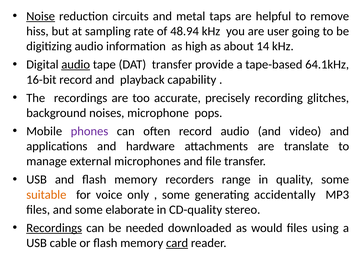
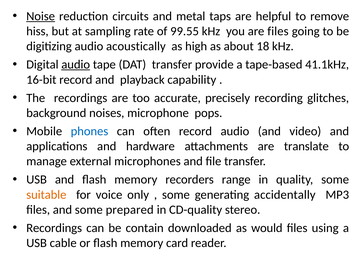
48.94: 48.94 -> 99.55 (185, 31)
are user: user -> files (278, 31)
information: information -> acoustically (136, 46)
14: 14 -> 18 (263, 46)
64.1kHz: 64.1kHz -> 41.1kHz (327, 65)
phones colour: purple -> blue (89, 131)
elaborate: elaborate -> prepared (130, 210)
Recordings underline: present -> none (54, 228)
needed: needed -> contain (145, 228)
card underline: present -> none (177, 243)
